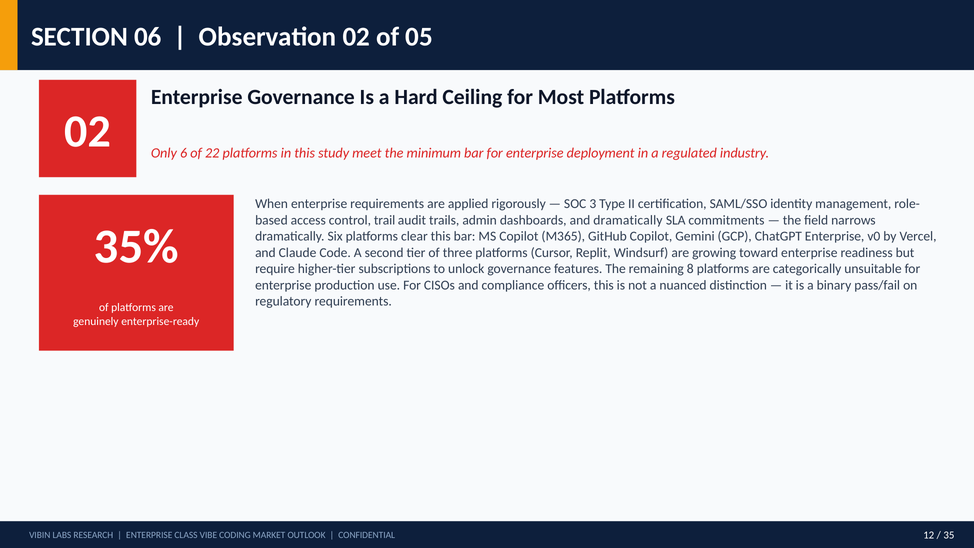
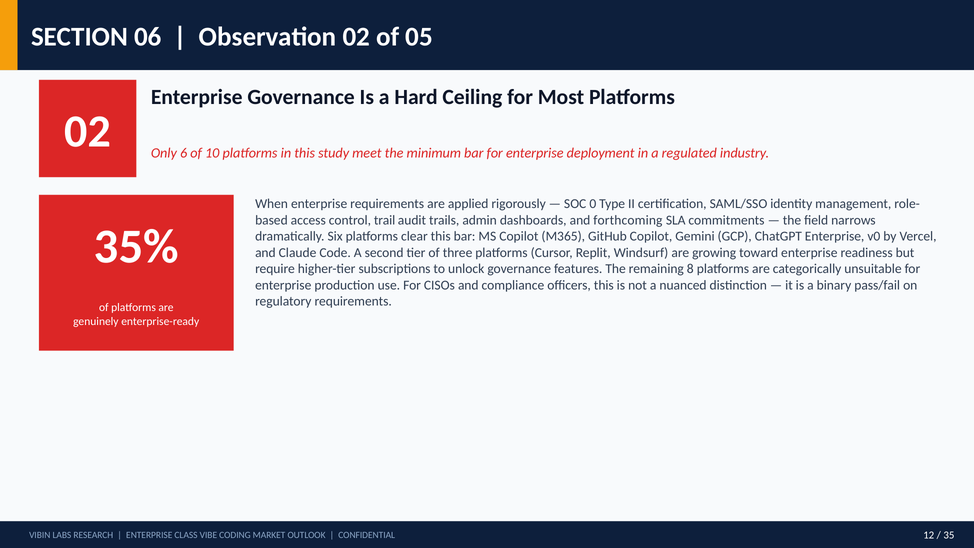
22: 22 -> 10 (212, 153)
3: 3 -> 0 (593, 204)
and dramatically: dramatically -> forthcoming (628, 220)
